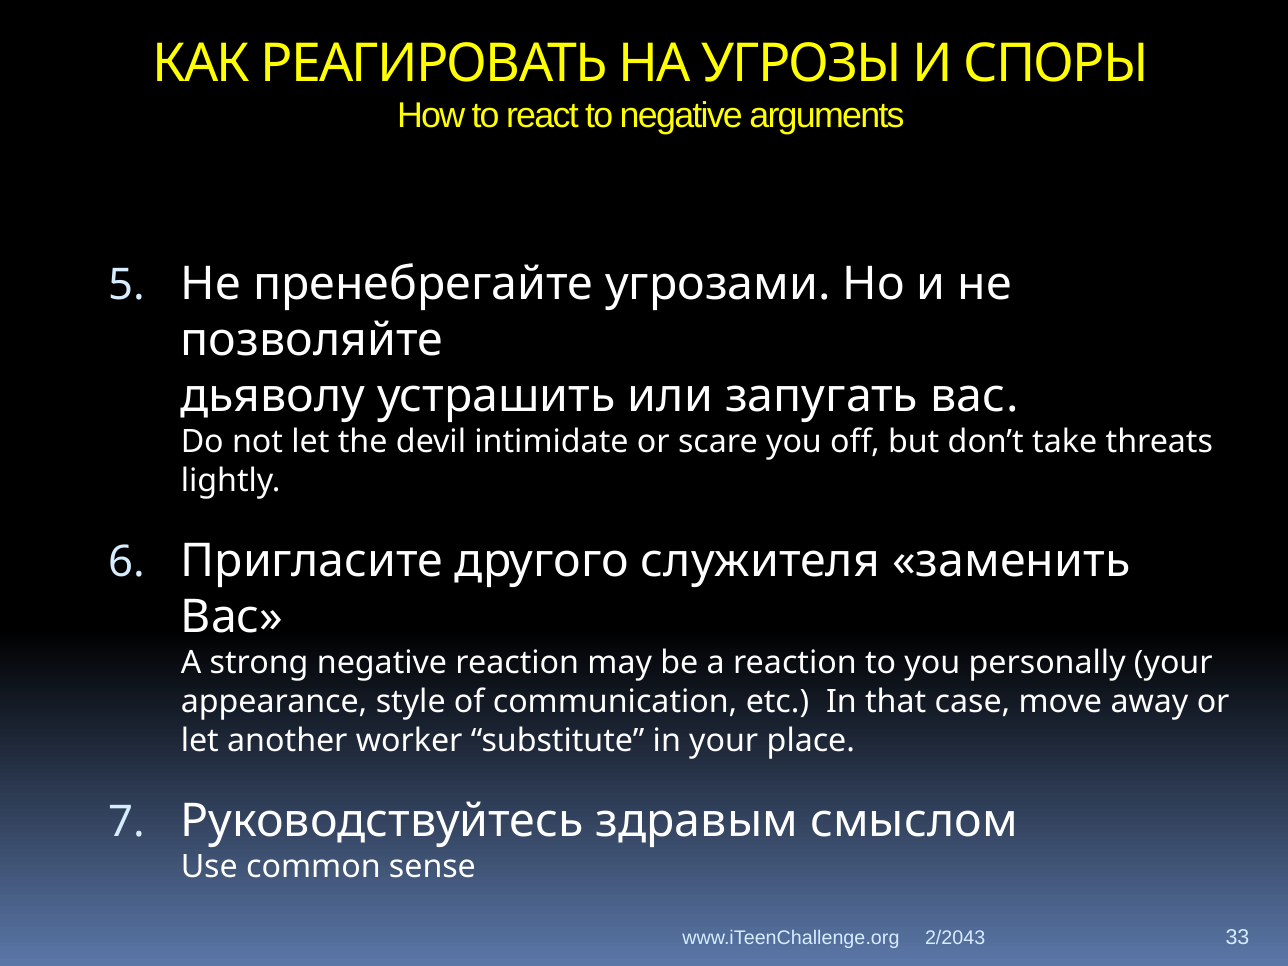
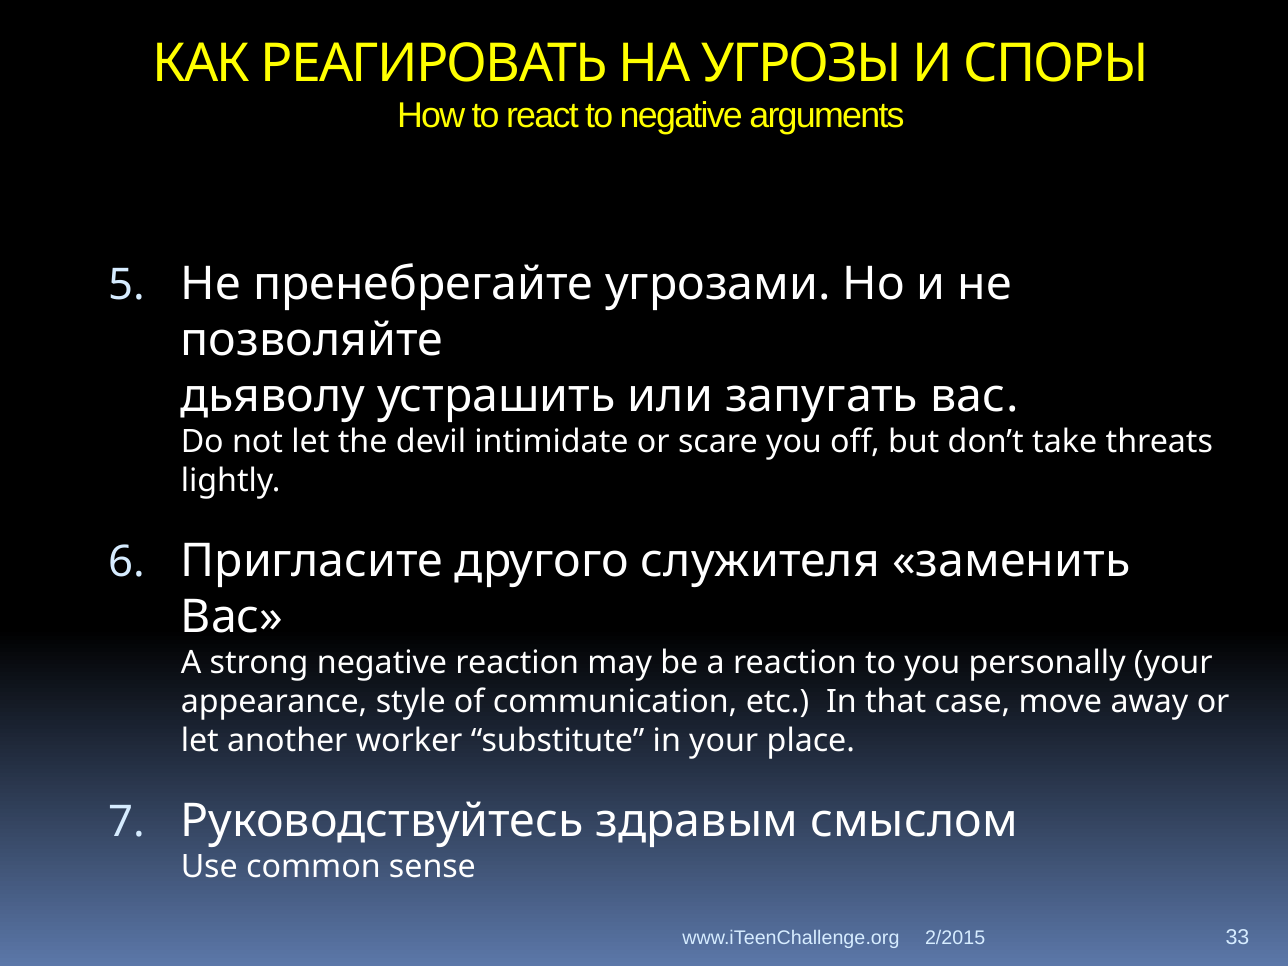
2/2043: 2/2043 -> 2/2015 (955, 938)
